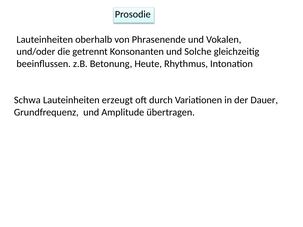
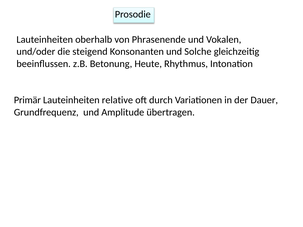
getrennt: getrennt -> steigend (90, 52)
Schwa: Schwa -> Primär (27, 100)
erzeugt: erzeugt -> relative (117, 100)
